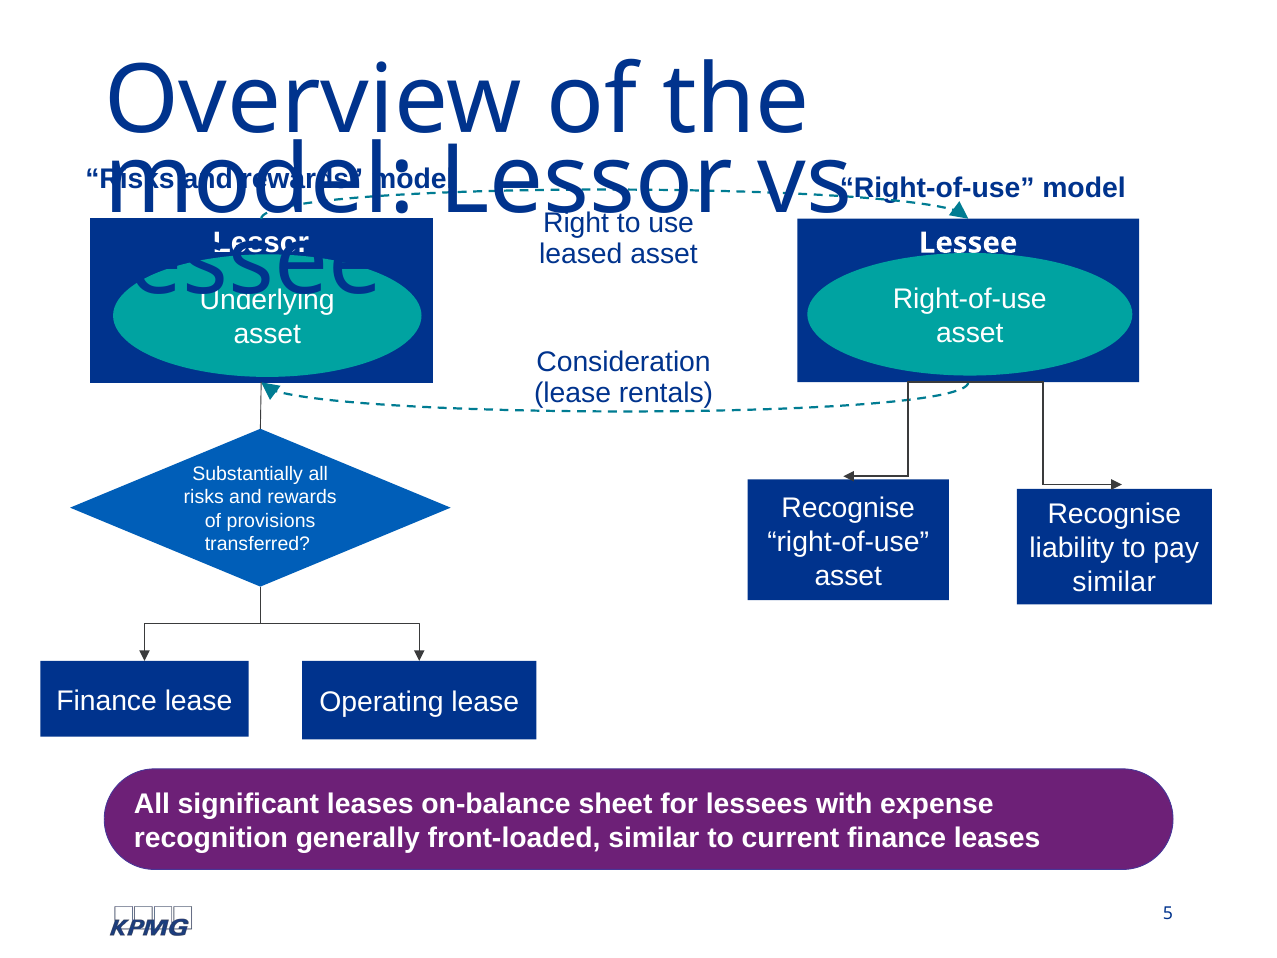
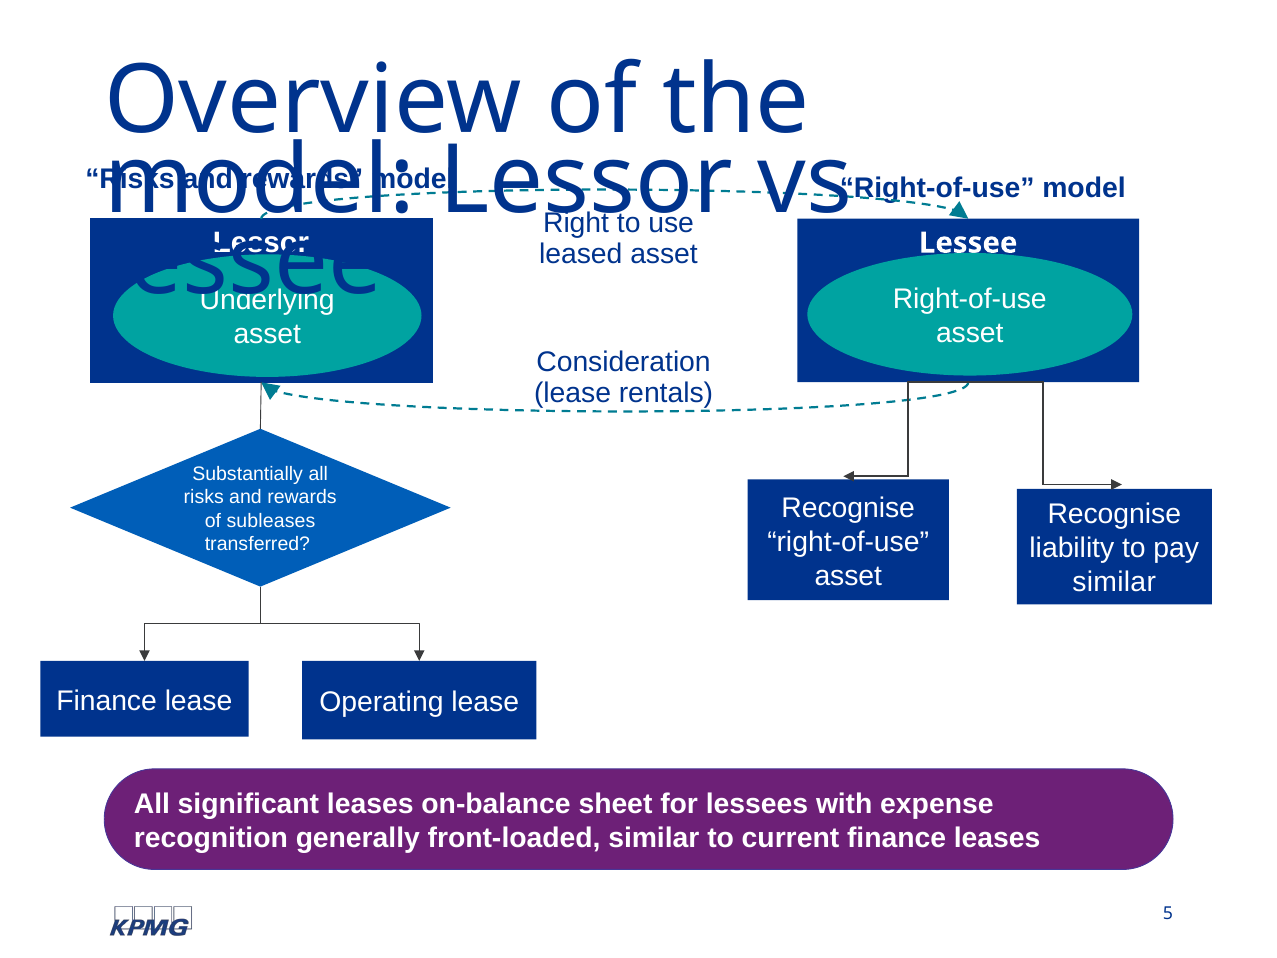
provisions: provisions -> subleases (271, 521)
